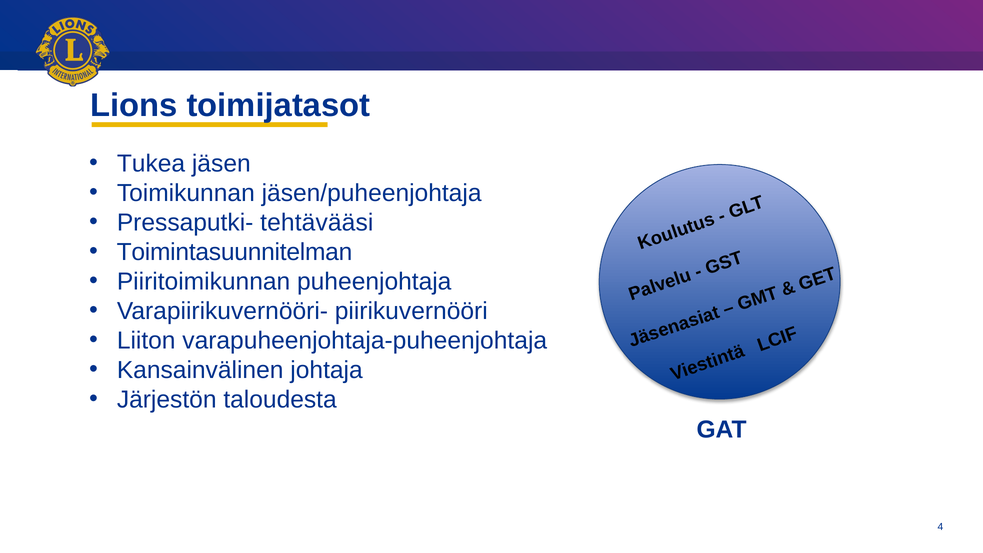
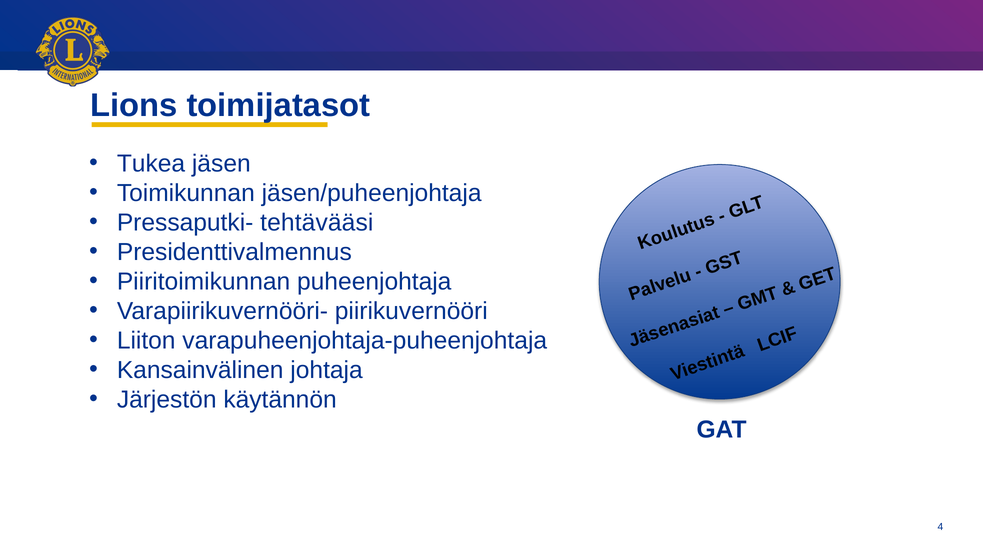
Toimintasuunnitelman: Toimintasuunnitelman -> Presidenttivalmennus (234, 252)
taloudesta: taloudesta -> käytännön (280, 399)
